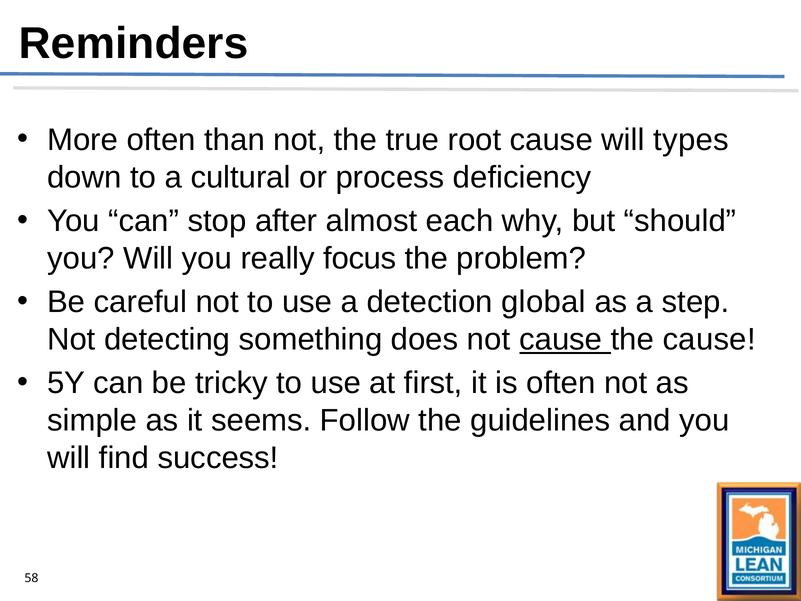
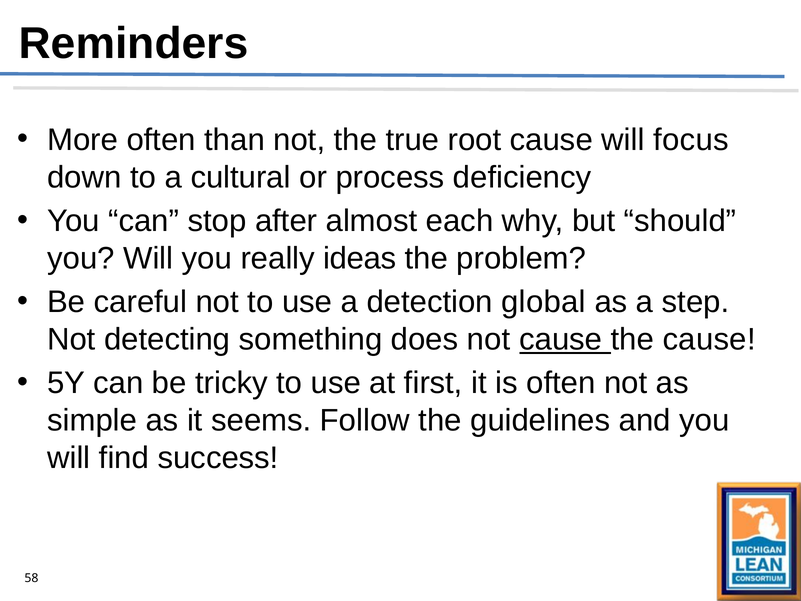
types: types -> focus (691, 140)
focus: focus -> ideas (360, 258)
